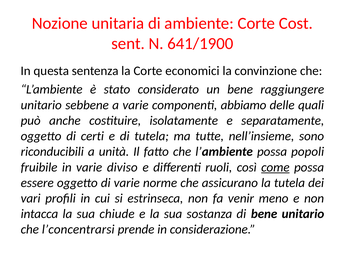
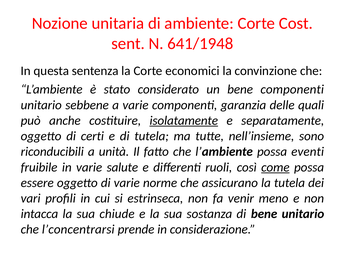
641/1900: 641/1900 -> 641/1948 (200, 43)
bene raggiungere: raggiungere -> componenti (292, 89)
abbiamo: abbiamo -> garanzia (243, 105)
isolatamente underline: none -> present (184, 120)
popoli: popoli -> eventi (308, 152)
diviso: diviso -> salute (122, 167)
